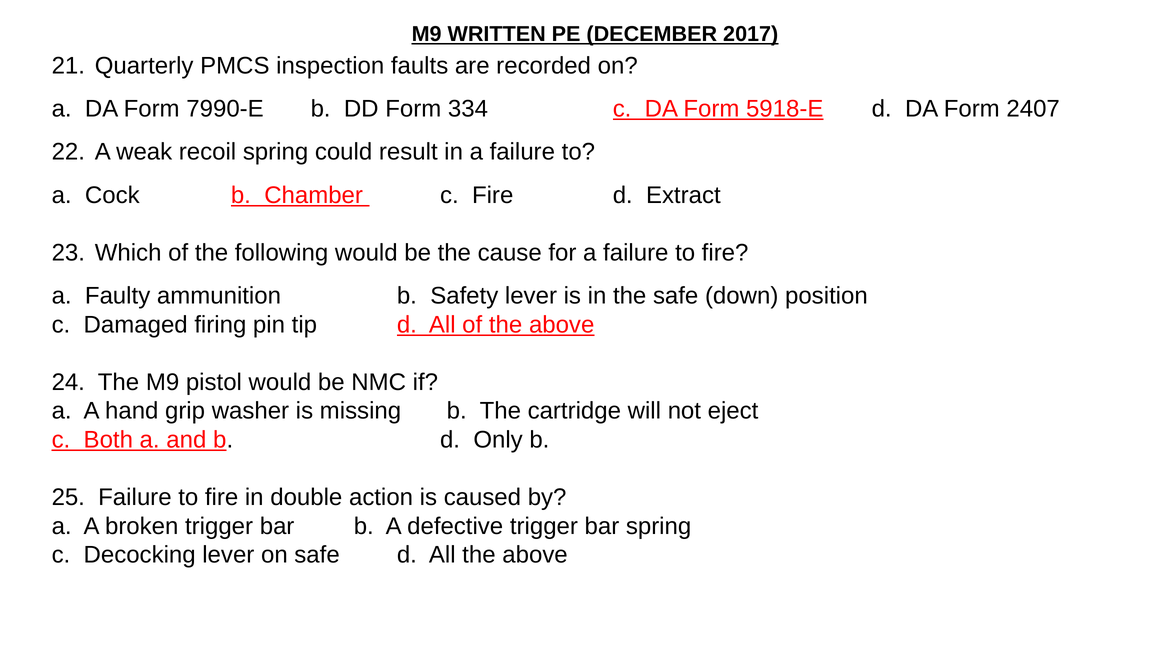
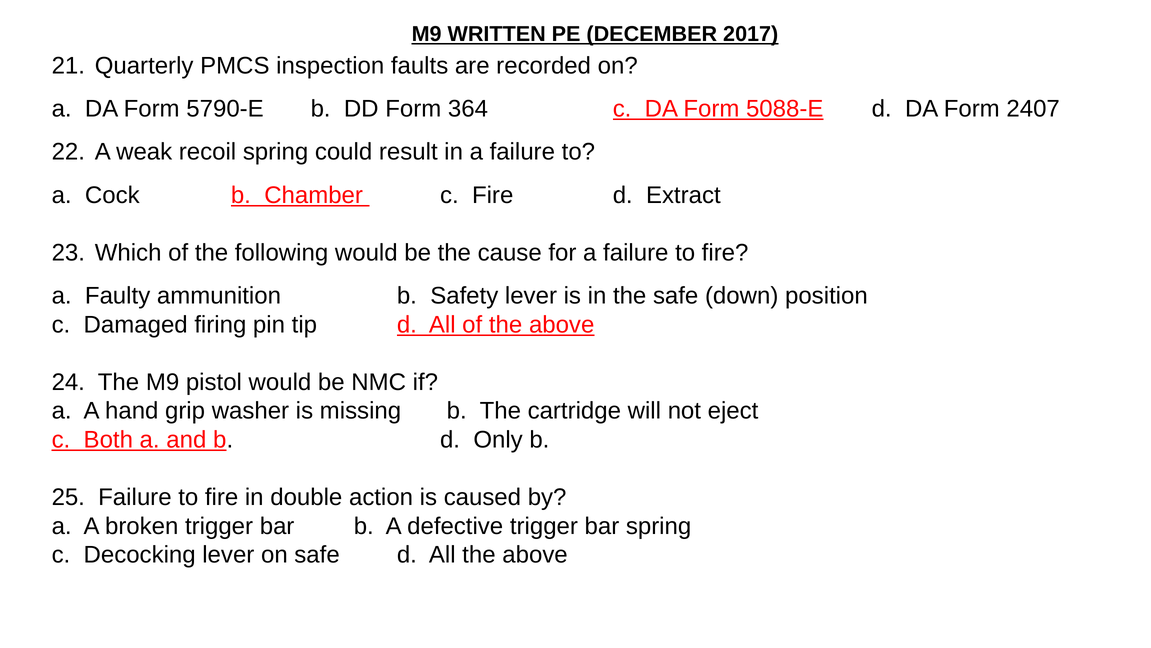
7990-E: 7990-E -> 5790-E (225, 109)
334: 334 -> 364 (468, 109)
5918-E: 5918-E -> 5088-E (785, 109)
